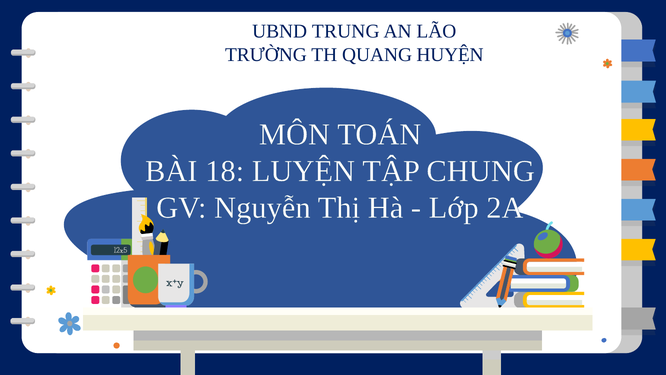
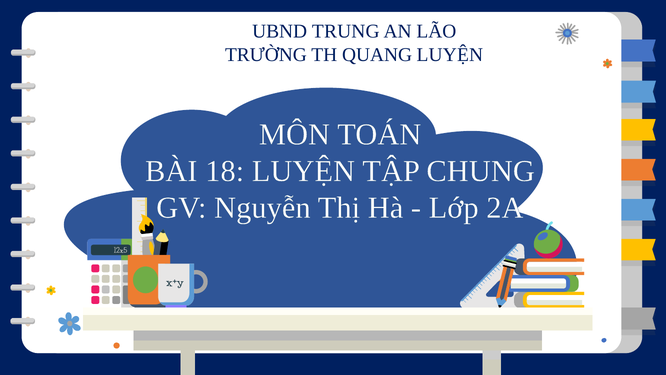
QUANG HUYỆN: HUYỆN -> LUYỆN (450, 55)
